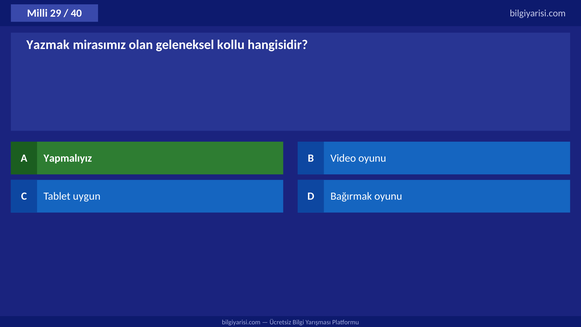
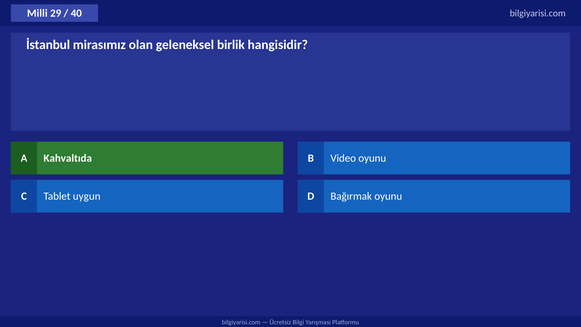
Yazmak: Yazmak -> İstanbul (48, 45)
kollu: kollu -> birlik (231, 45)
Yapmalıyız: Yapmalıyız -> Kahvaltıda (68, 158)
